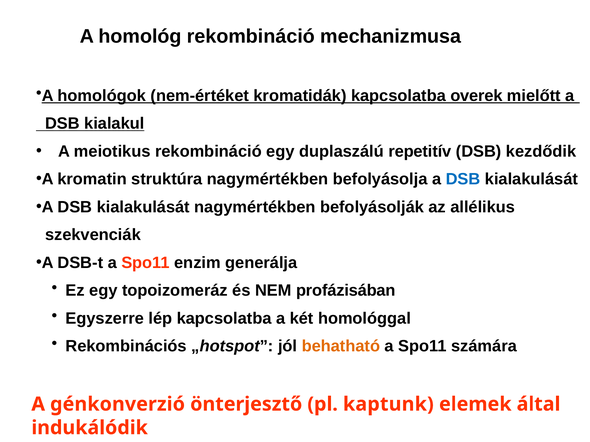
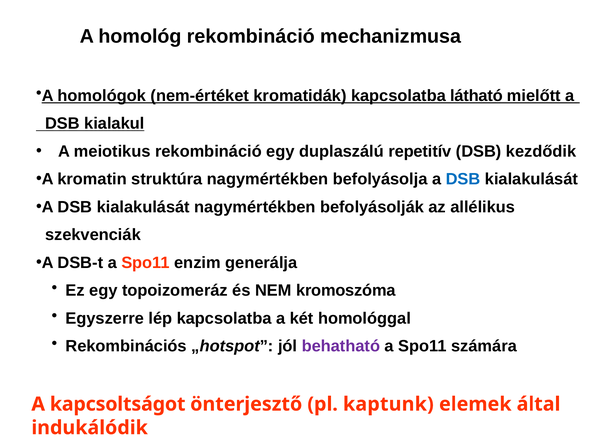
overek: overek -> látható (476, 96)
profázisában: profázisában -> kromoszóma (346, 291)
behatható colour: orange -> purple (341, 347)
génkonverzió: génkonverzió -> kapcsoltságot (118, 405)
